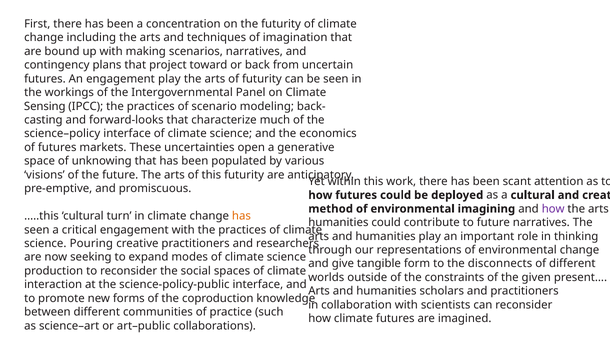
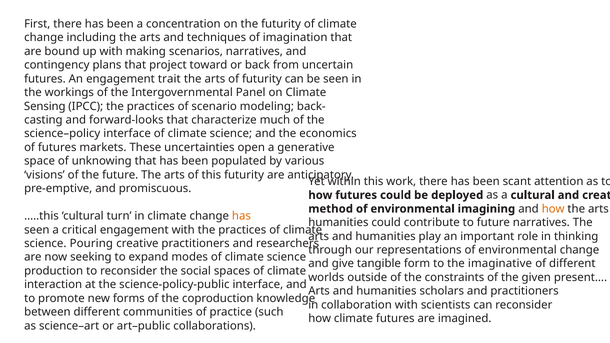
engagement play: play -> trait (169, 79)
how colour: purple -> orange (553, 209)
disconnects: disconnects -> imaginative (500, 264)
